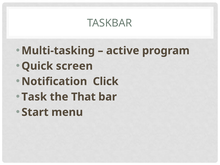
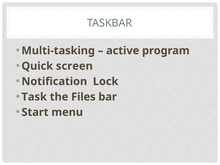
Click: Click -> Lock (106, 81)
That: That -> Files (83, 97)
